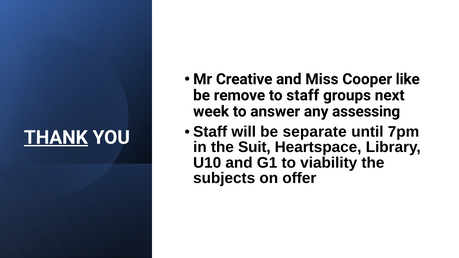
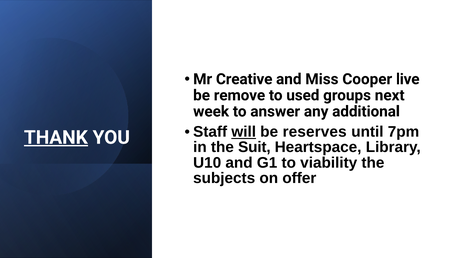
like: like -> live (408, 79)
to staff: staff -> used (303, 95)
assessing: assessing -> additional (366, 112)
will underline: none -> present (244, 132)
separate: separate -> reserves (315, 132)
